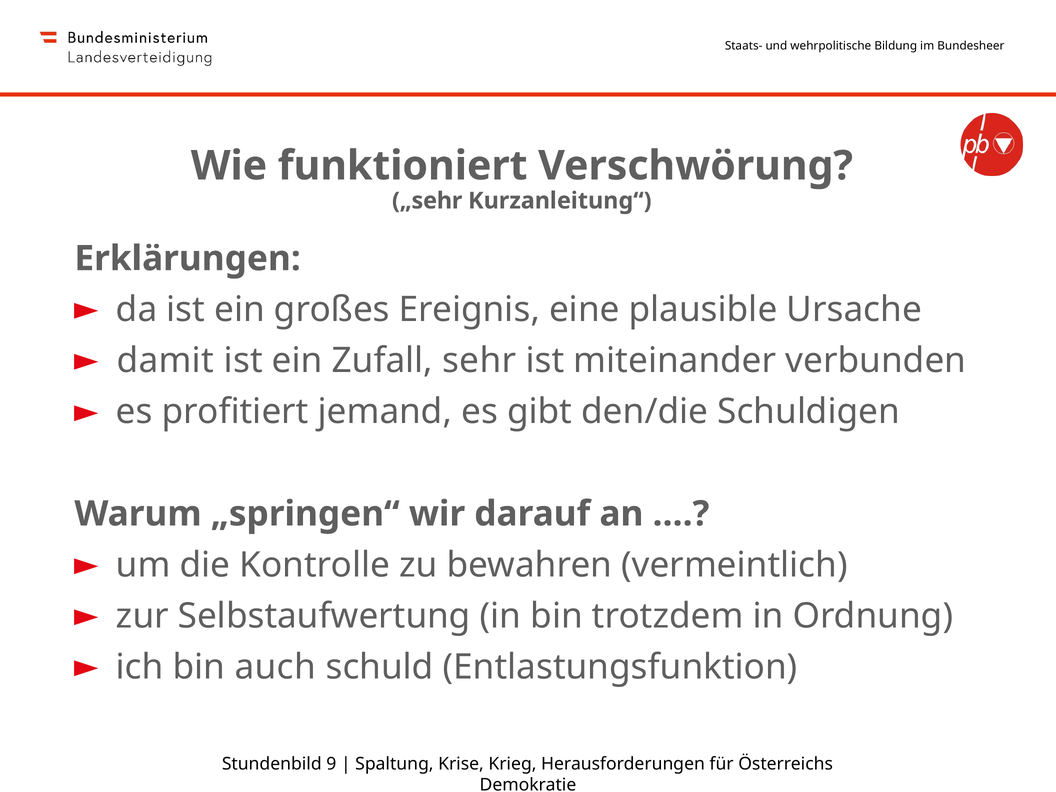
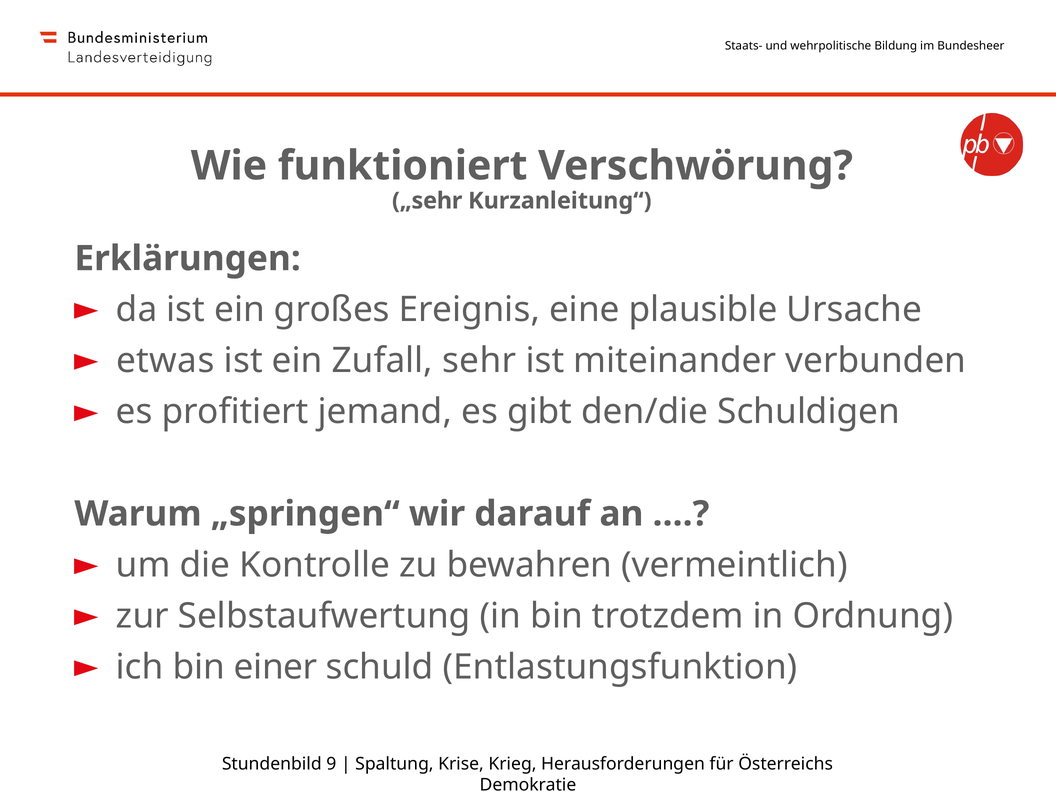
damit: damit -> etwas (165, 361)
auch: auch -> einer (276, 667)
